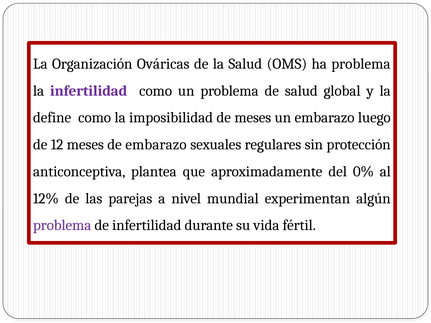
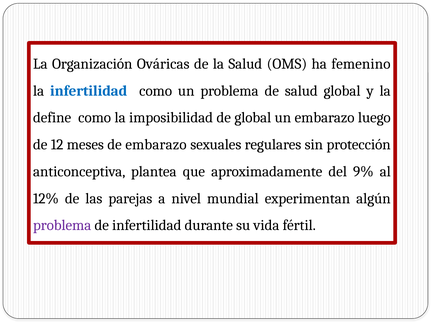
ha problema: problema -> femenino (361, 64)
infertilidad colour: purple -> blue (89, 91)
de meses: meses -> global (253, 118)
0%: 0% -> 9% (363, 172)
